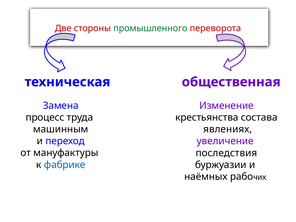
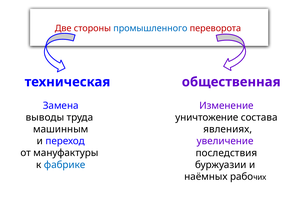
промышленного colour: green -> blue (150, 28)
процесс: процесс -> выводы (45, 117)
крестьянства: крестьянства -> уничтожение (207, 117)
